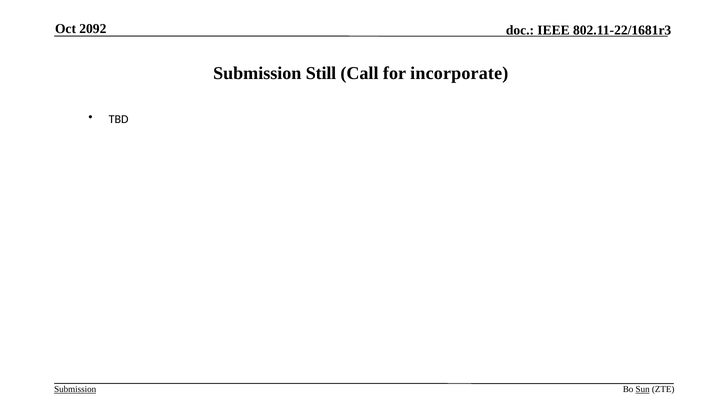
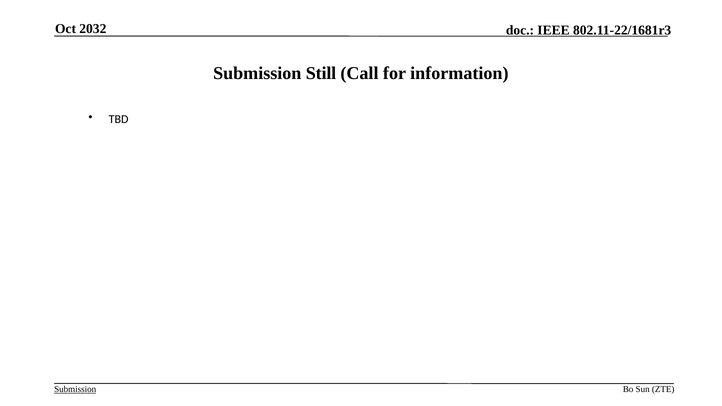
2092: 2092 -> 2032 (93, 29)
incorporate: incorporate -> information (459, 73)
Sun underline: present -> none (643, 390)
